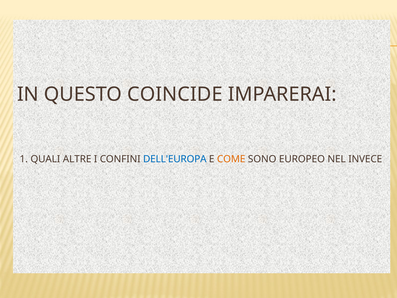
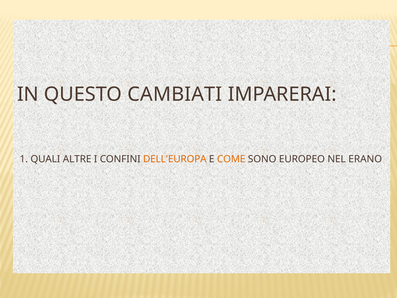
COINCIDE: COINCIDE -> CAMBIATI (175, 94)
DELL'EUROPA colour: blue -> orange (175, 159)
INVECE: INVECE -> ERANO (365, 159)
